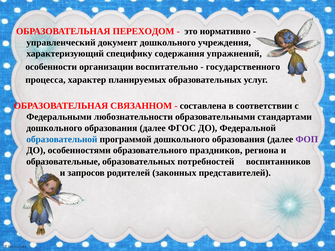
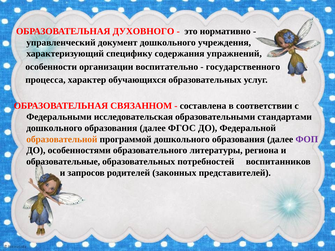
ПЕРЕХОДОМ: ПЕРЕХОДОМ -> ДУХОВНОГО (143, 31)
планируемых: планируемых -> обучающихся (137, 80)
любознательности: любознательности -> исследовательская (133, 117)
образовательной colour: blue -> orange (62, 139)
праздников: праздников -> литературы (216, 151)
